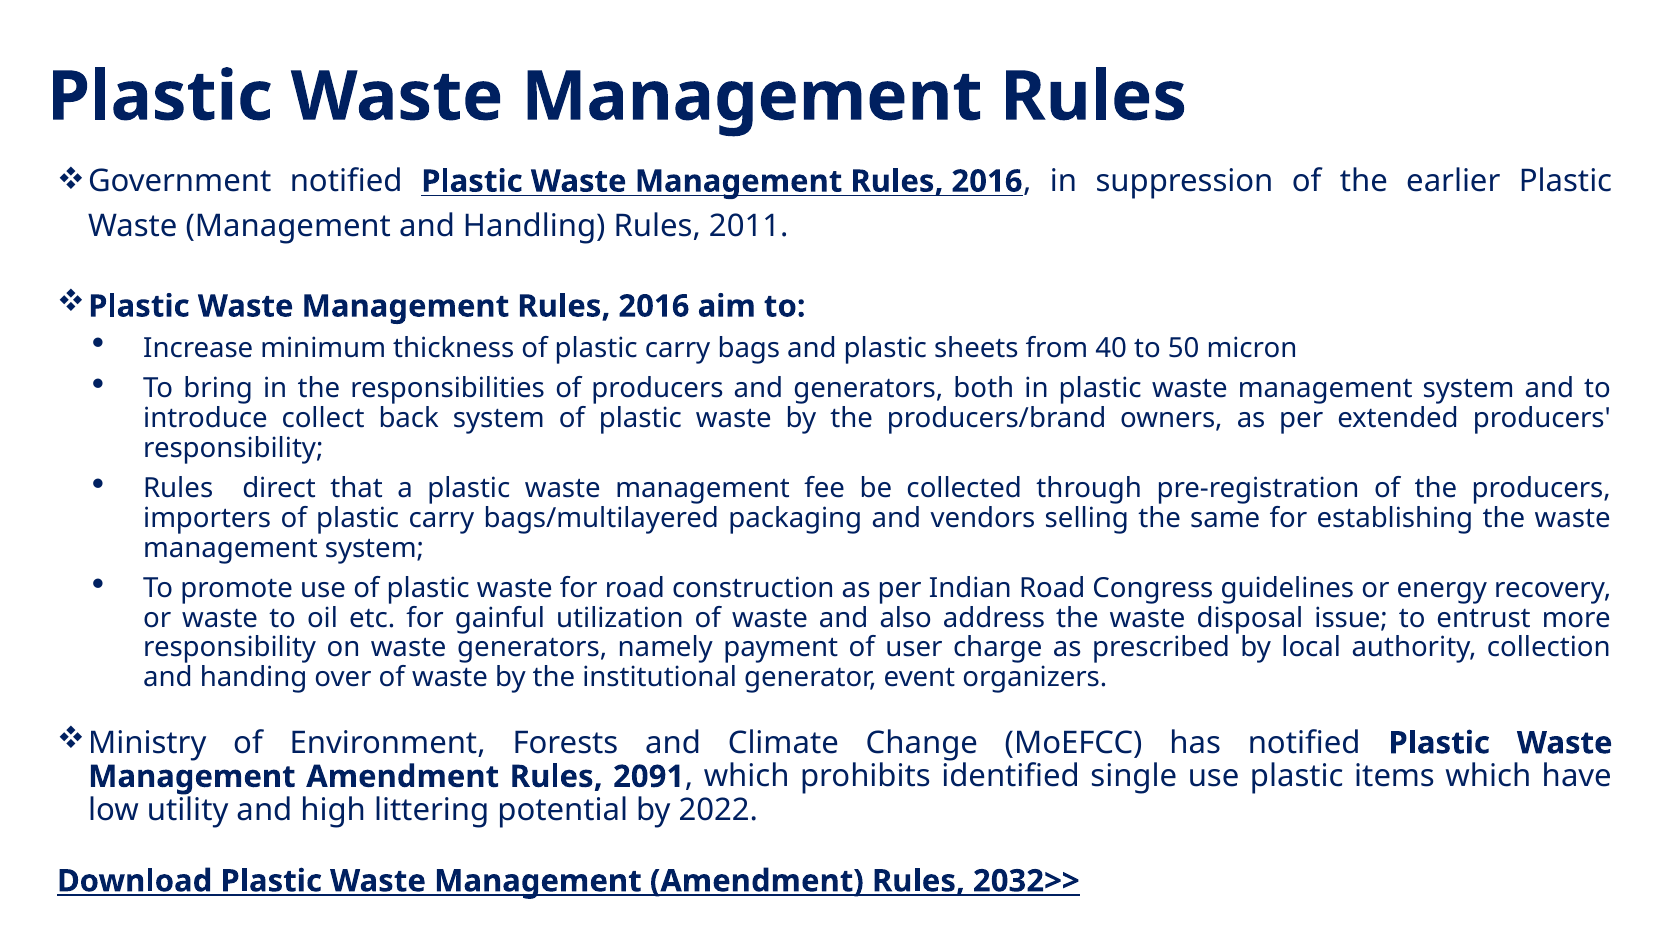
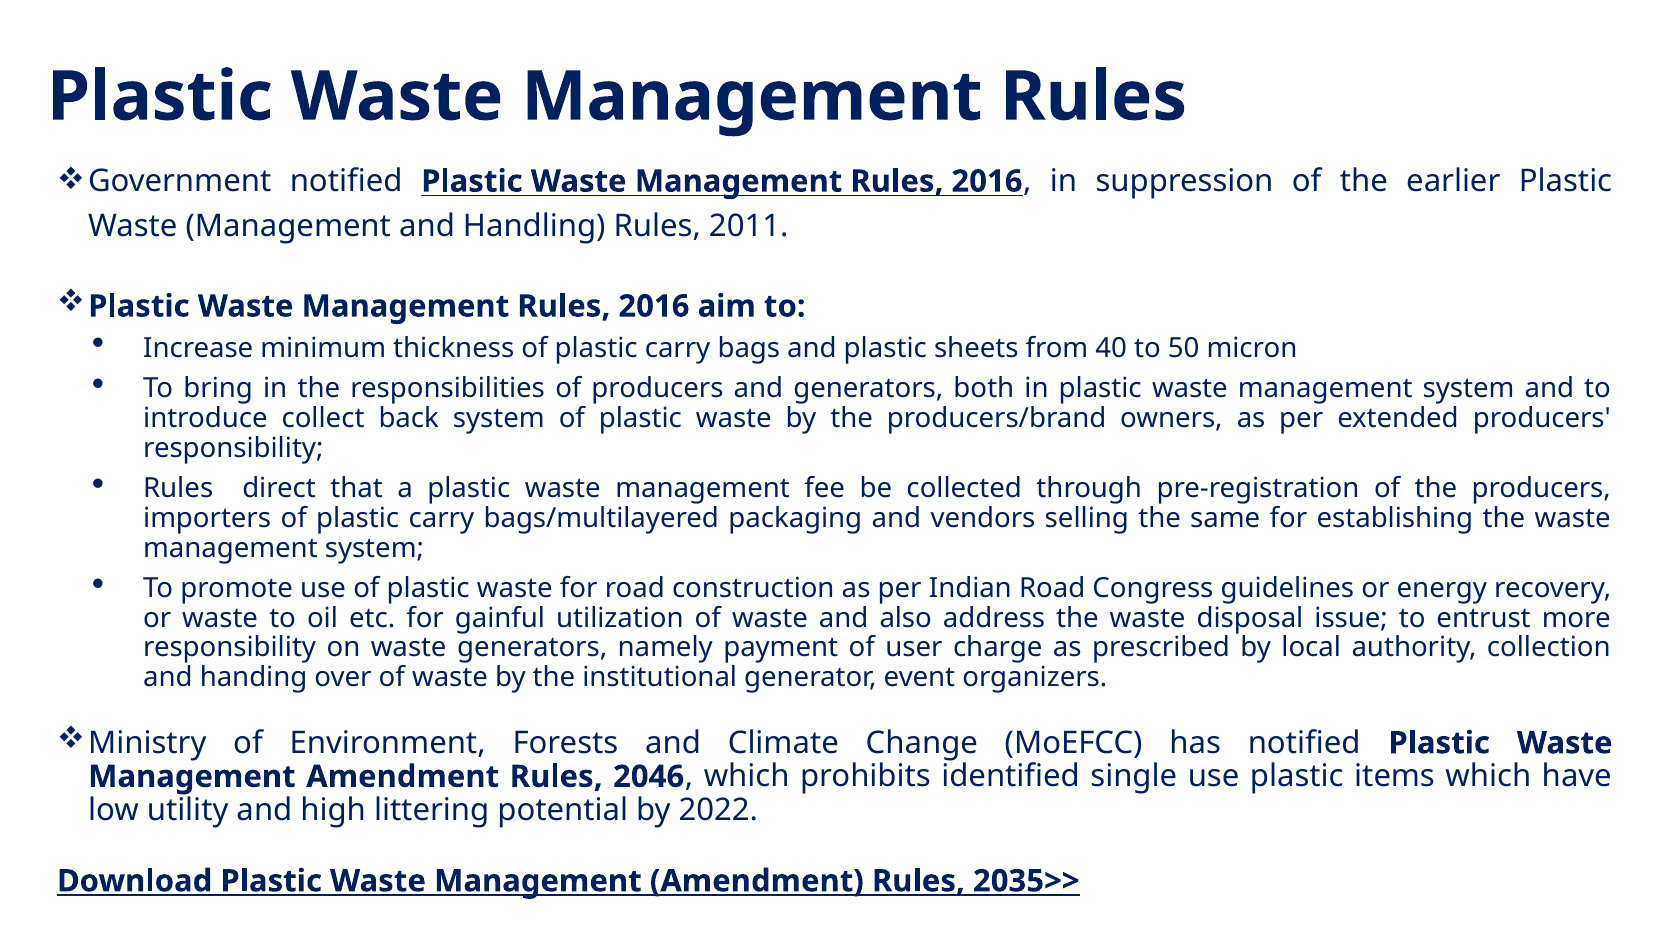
2091: 2091 -> 2046 (649, 776)
2032>>: 2032>> -> 2035>> (1026, 881)
